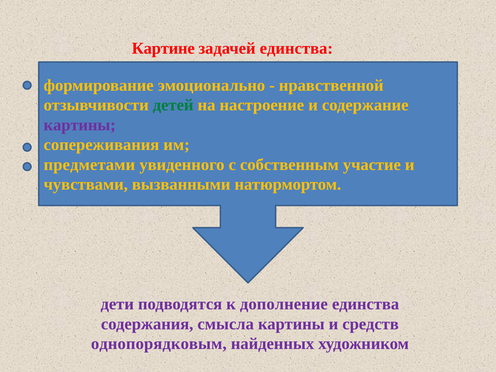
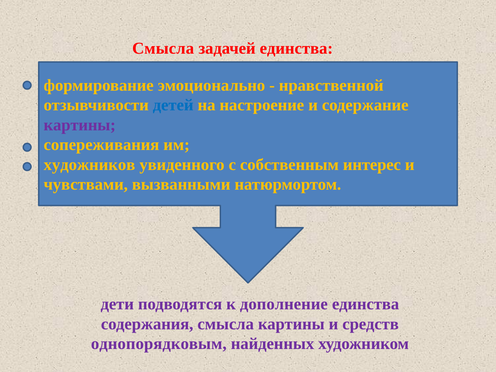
Картине: Картине -> Смысла (163, 48)
детей colour: green -> blue (173, 105)
предметами: предметами -> художников (89, 165)
участие: участие -> интерес (372, 165)
